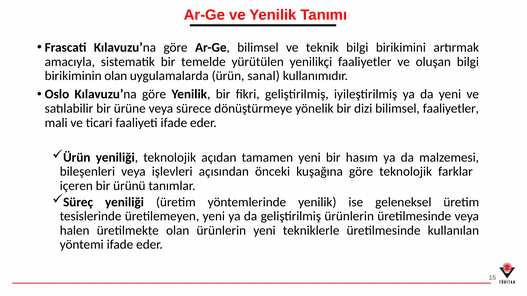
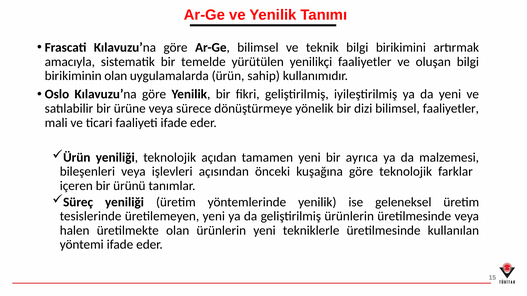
sanal: sanal -> sahip (264, 76)
hasım: hasım -> ayrıca (362, 158)
